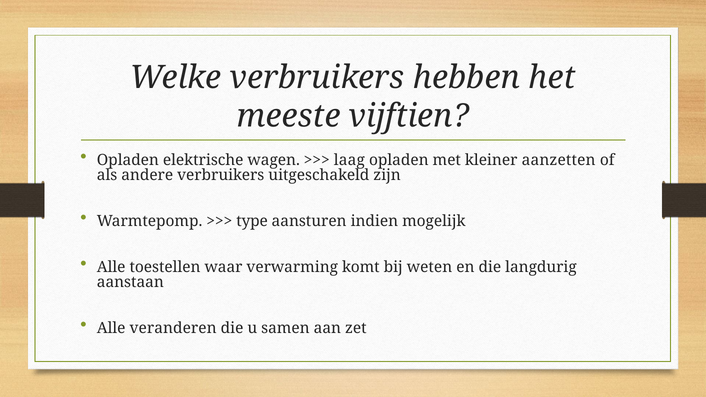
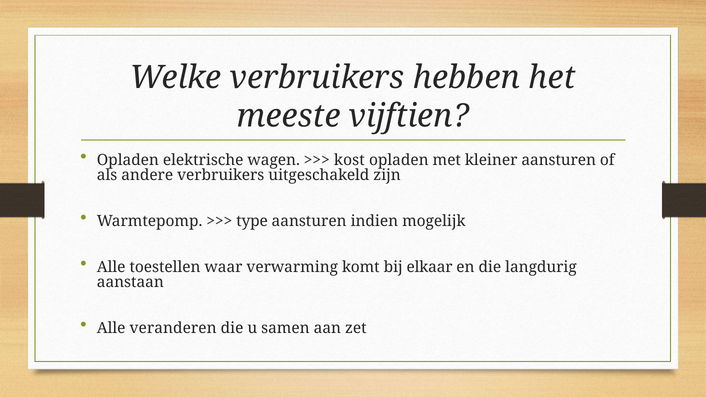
laag: laag -> kost (349, 160)
kleiner aanzetten: aanzetten -> aansturen (559, 160)
weten: weten -> elkaar (430, 267)
